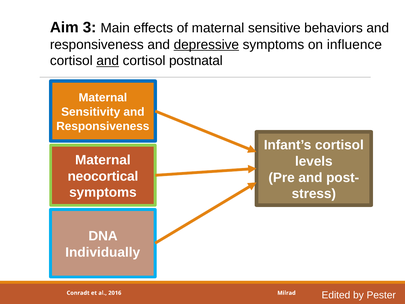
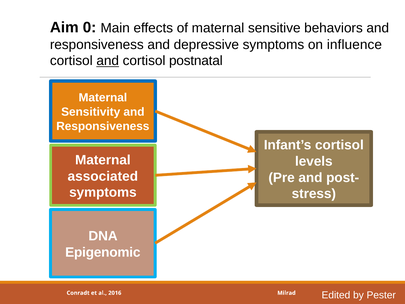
3: 3 -> 0 (90, 27)
depressive underline: present -> none (206, 45)
neocortical: neocortical -> associated (103, 176)
Individually: Individually -> Epigenomic (103, 252)
